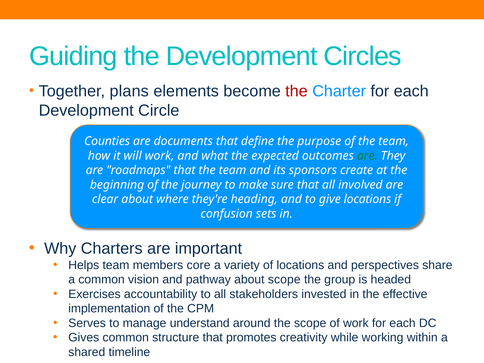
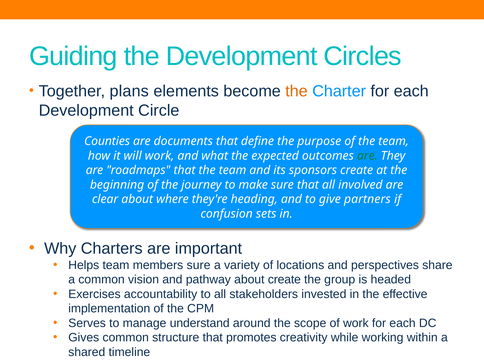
the colour: red -> orange (296, 91)
give locations: locations -> partners (367, 199)
members core: core -> sure (199, 265)
about scope: scope -> create (284, 280)
